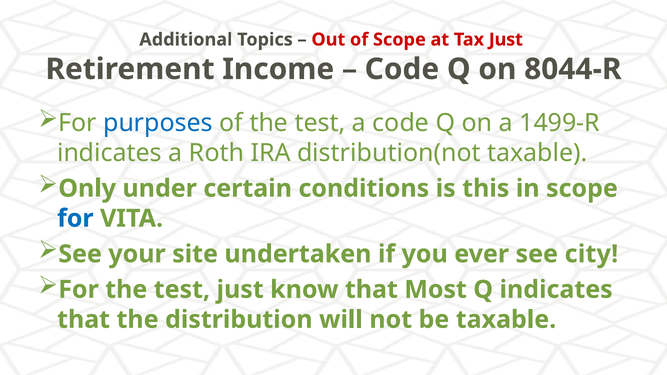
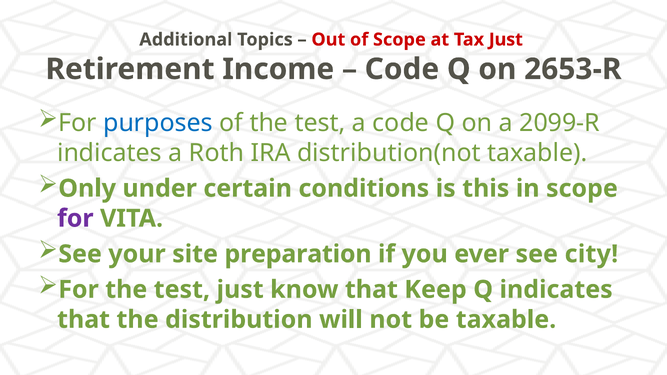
8044-R: 8044-R -> 2653-R (573, 69)
1499-R: 1499-R -> 2099-R (560, 123)
for colour: blue -> purple (75, 219)
undertaken: undertaken -> preparation (298, 254)
Most: Most -> Keep (436, 290)
